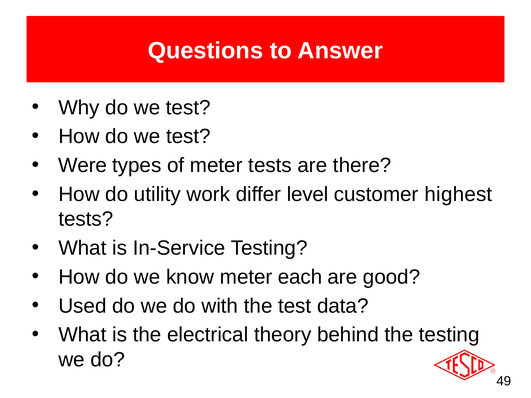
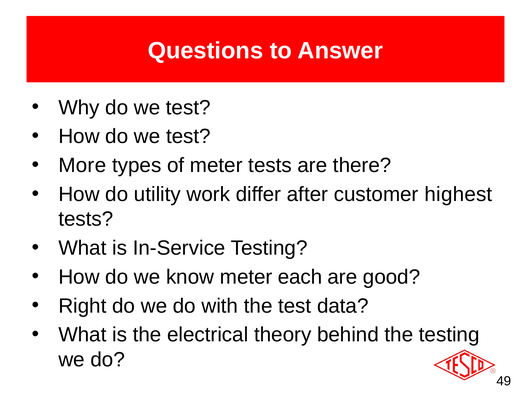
Were: Were -> More (82, 166)
level: level -> after (307, 194)
Used: Used -> Right (82, 306)
